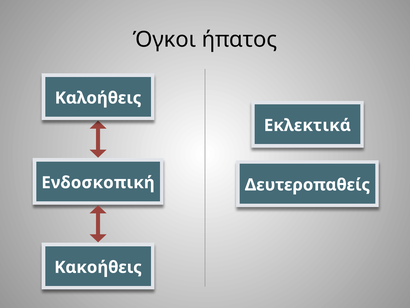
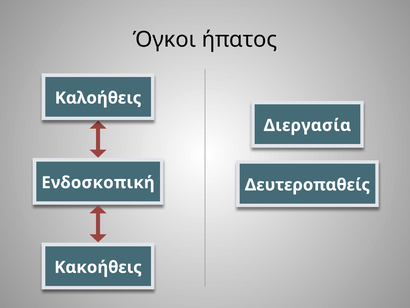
Εκλεκτικά: Εκλεκτικά -> Διεργασία (307, 125)
